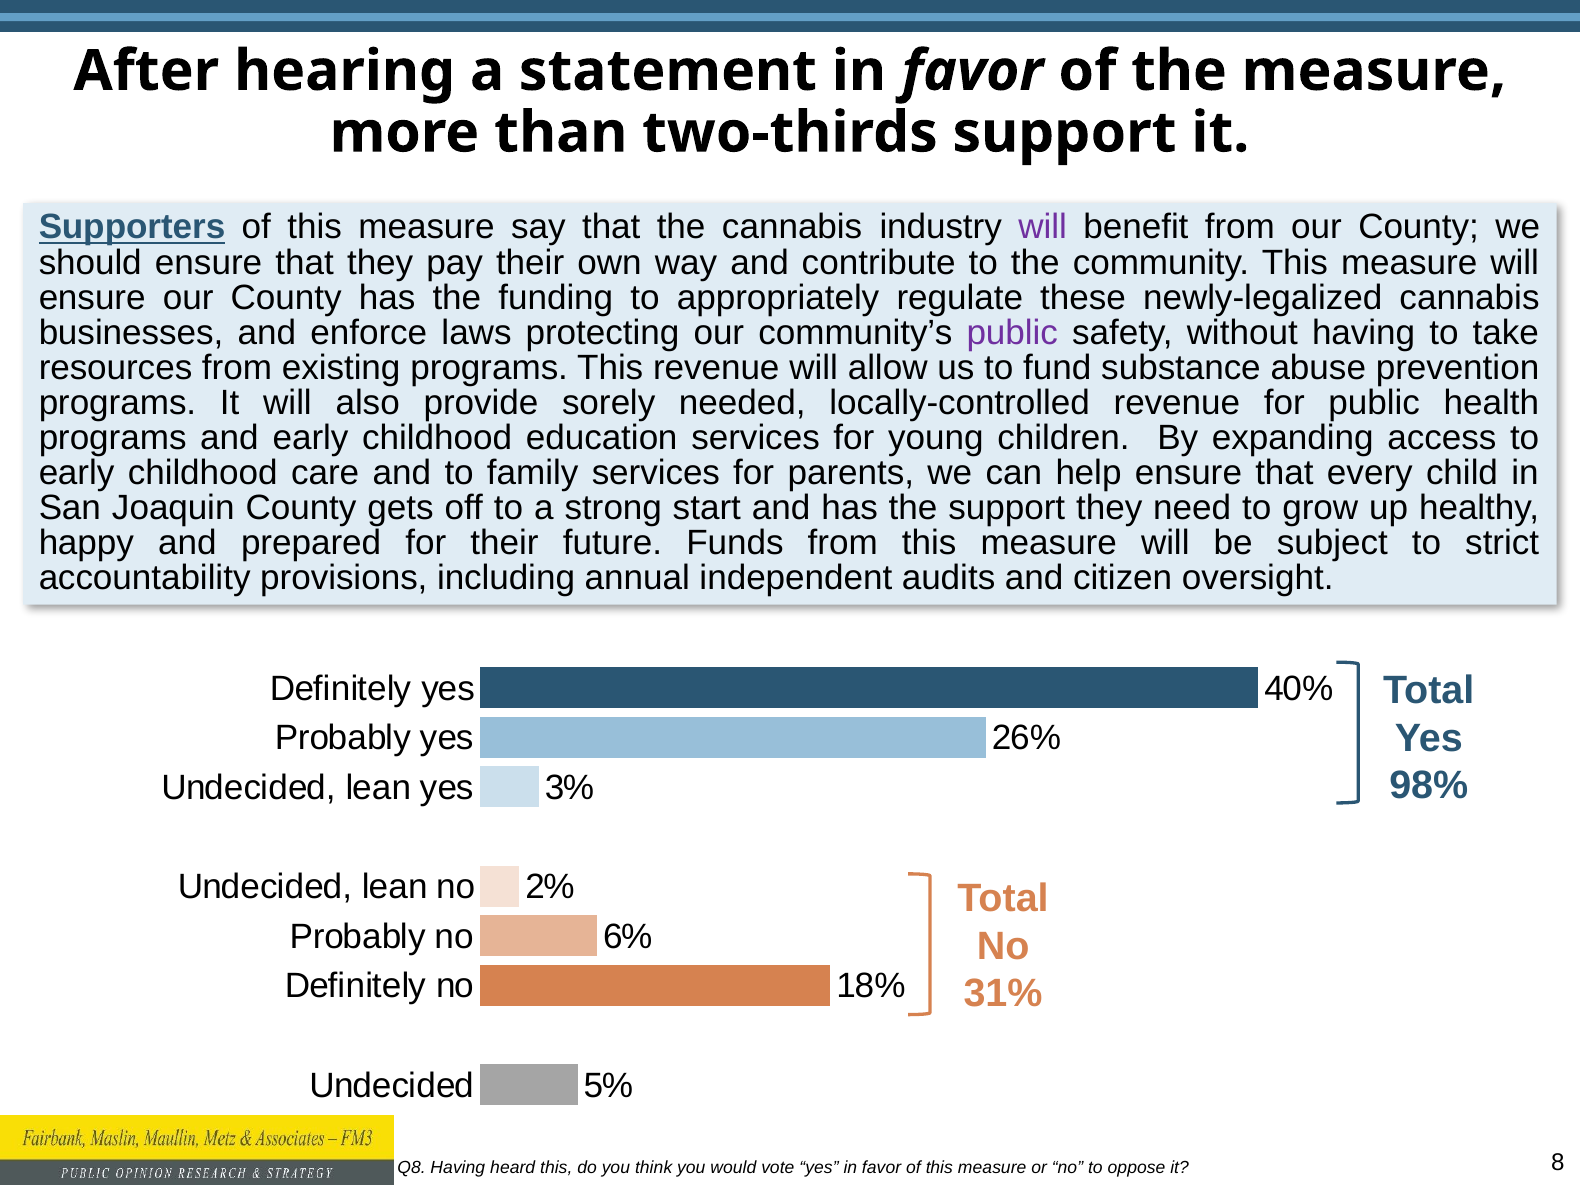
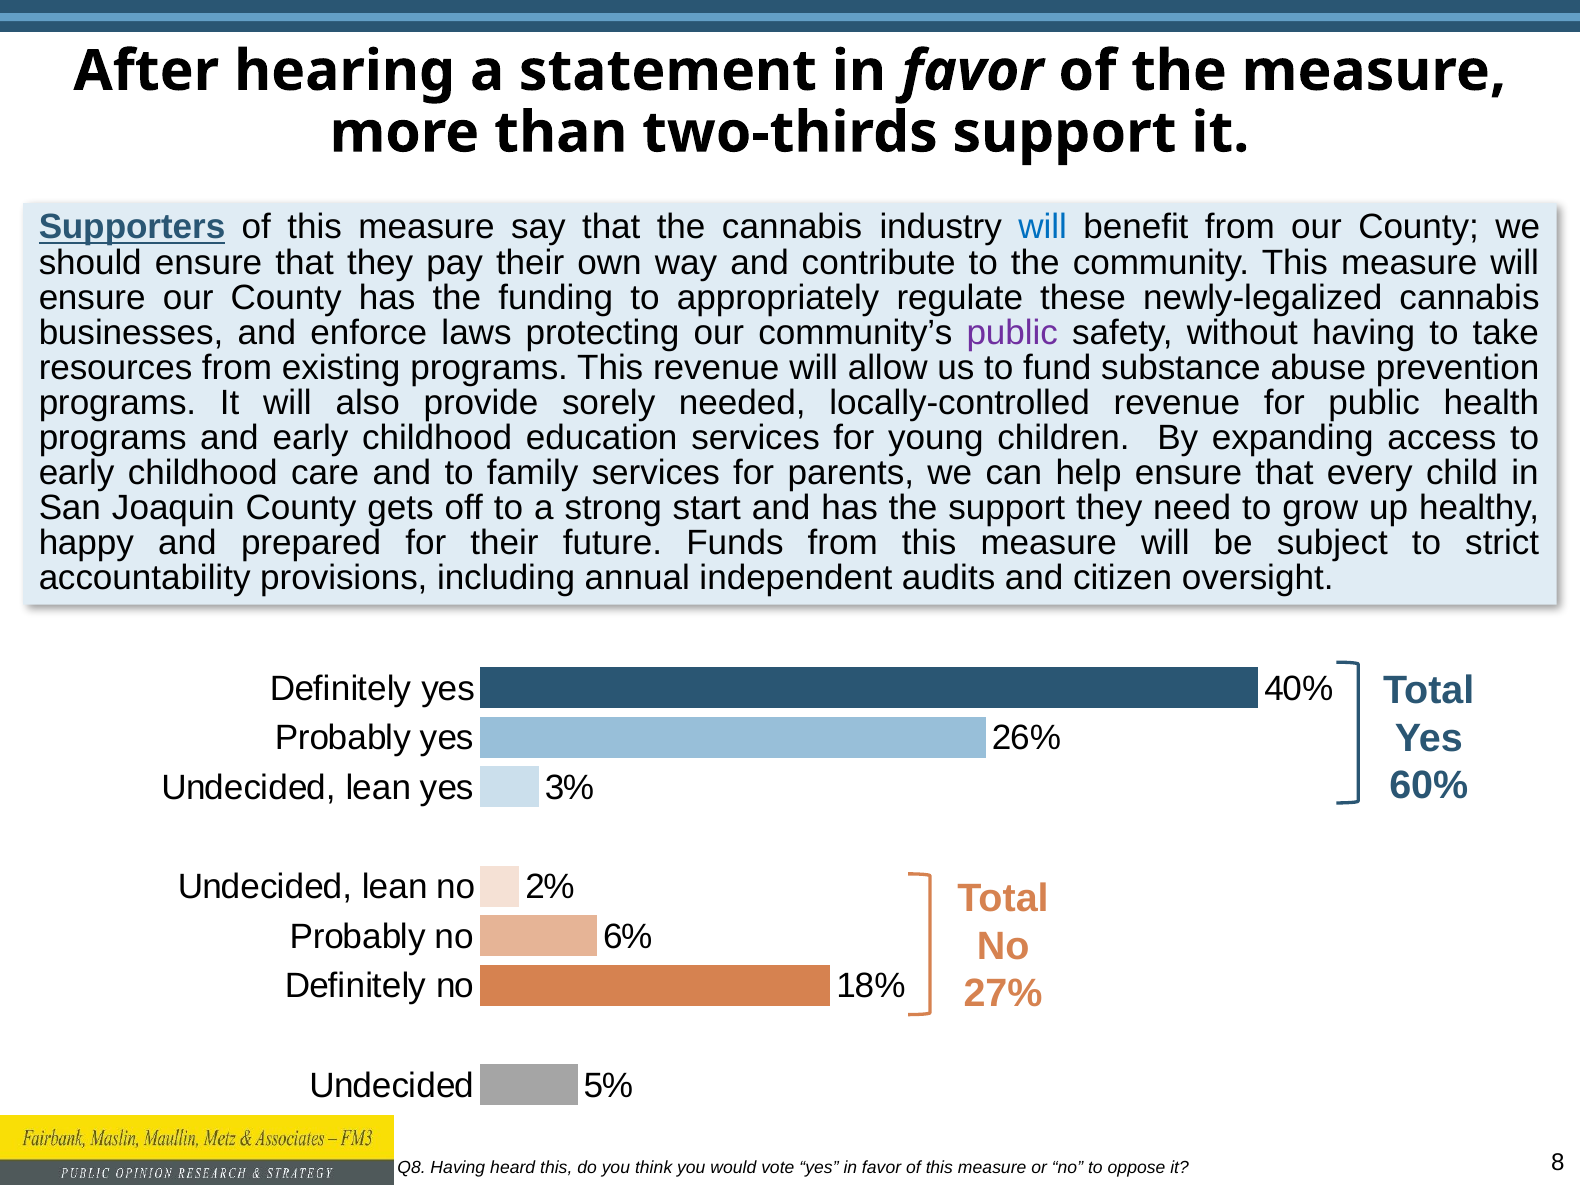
will colour: purple -> blue (1043, 227)
98%: 98% -> 60% (1429, 786)
31%: 31% -> 27% (1003, 994)
